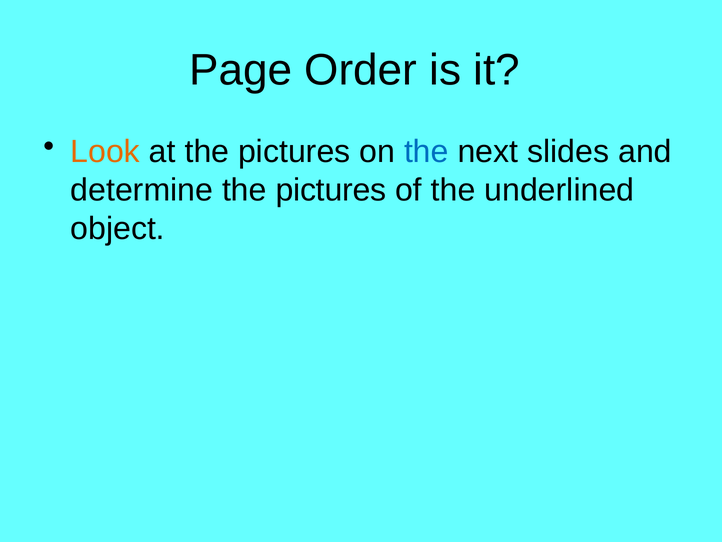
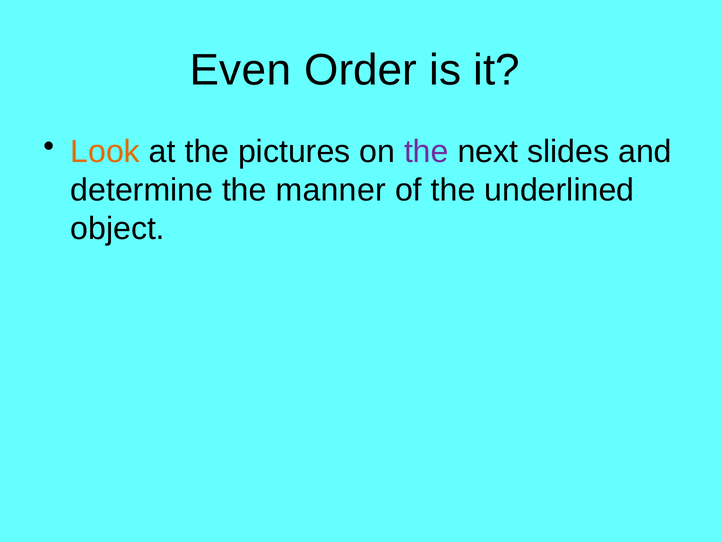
Page: Page -> Even (240, 70)
the colour: blue -> purple (426, 151)
determine the pictures: pictures -> manner (331, 190)
